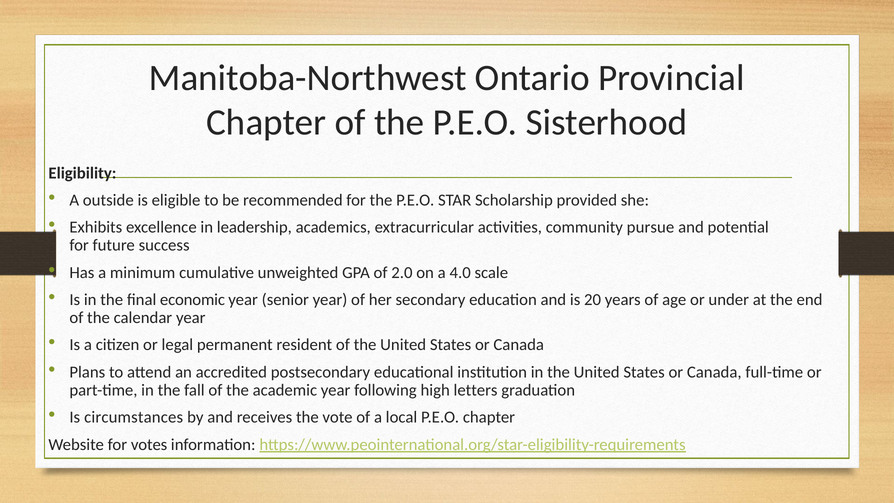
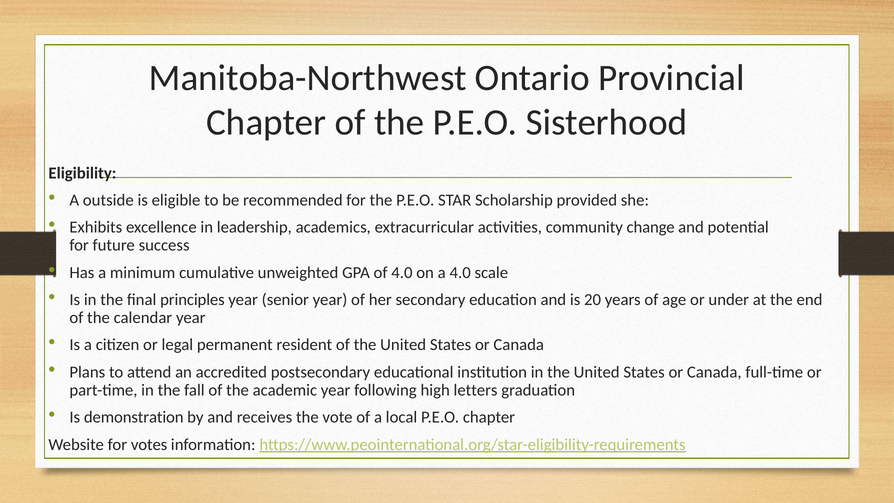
pursue: pursue -> change (651, 227)
of 2.0: 2.0 -> 4.0 (402, 272)
economic: economic -> principles (192, 300)
circumstances: circumstances -> demonstration (134, 417)
